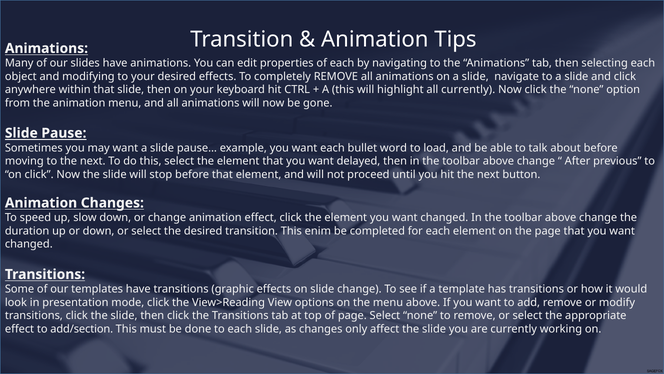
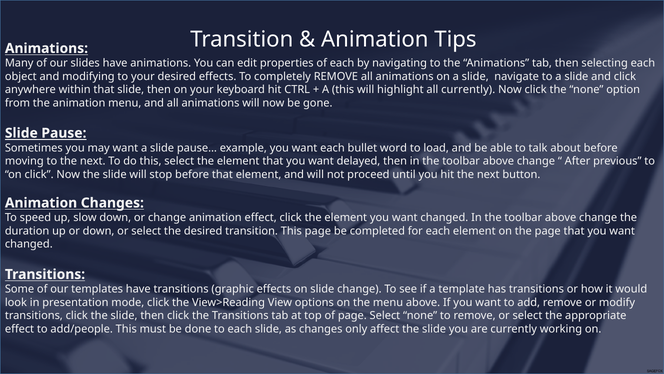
This enim: enim -> page (318, 231)
add/section: add/section -> add/people (82, 329)
